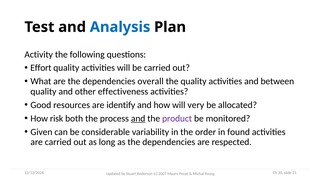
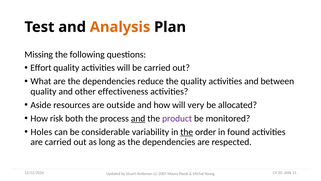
Analysis colour: blue -> orange (120, 27)
Activity: Activity -> Missing (39, 54)
overall: overall -> reduce (151, 81)
Good: Good -> Aside (41, 105)
identify: identify -> outside (121, 105)
Given: Given -> Holes (41, 132)
the underline: none -> present (187, 132)
